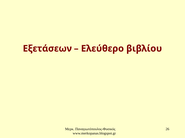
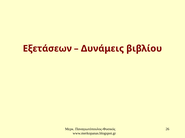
Ελεύθερο: Ελεύθερο -> Δυνάμεις (102, 49)
